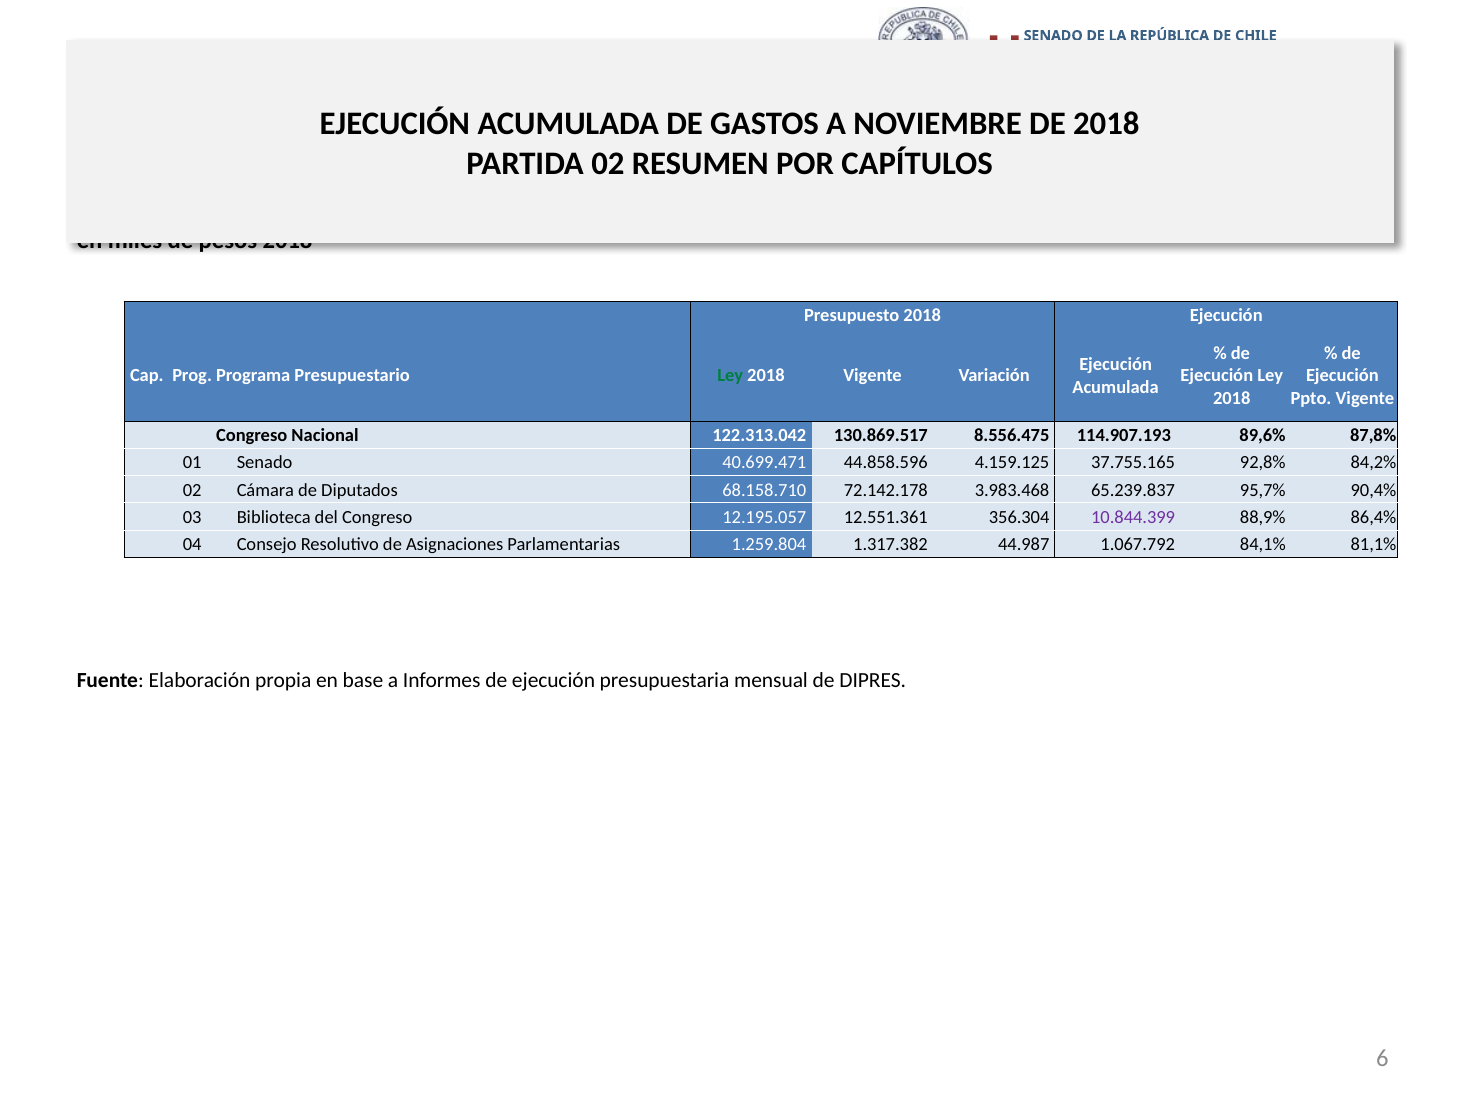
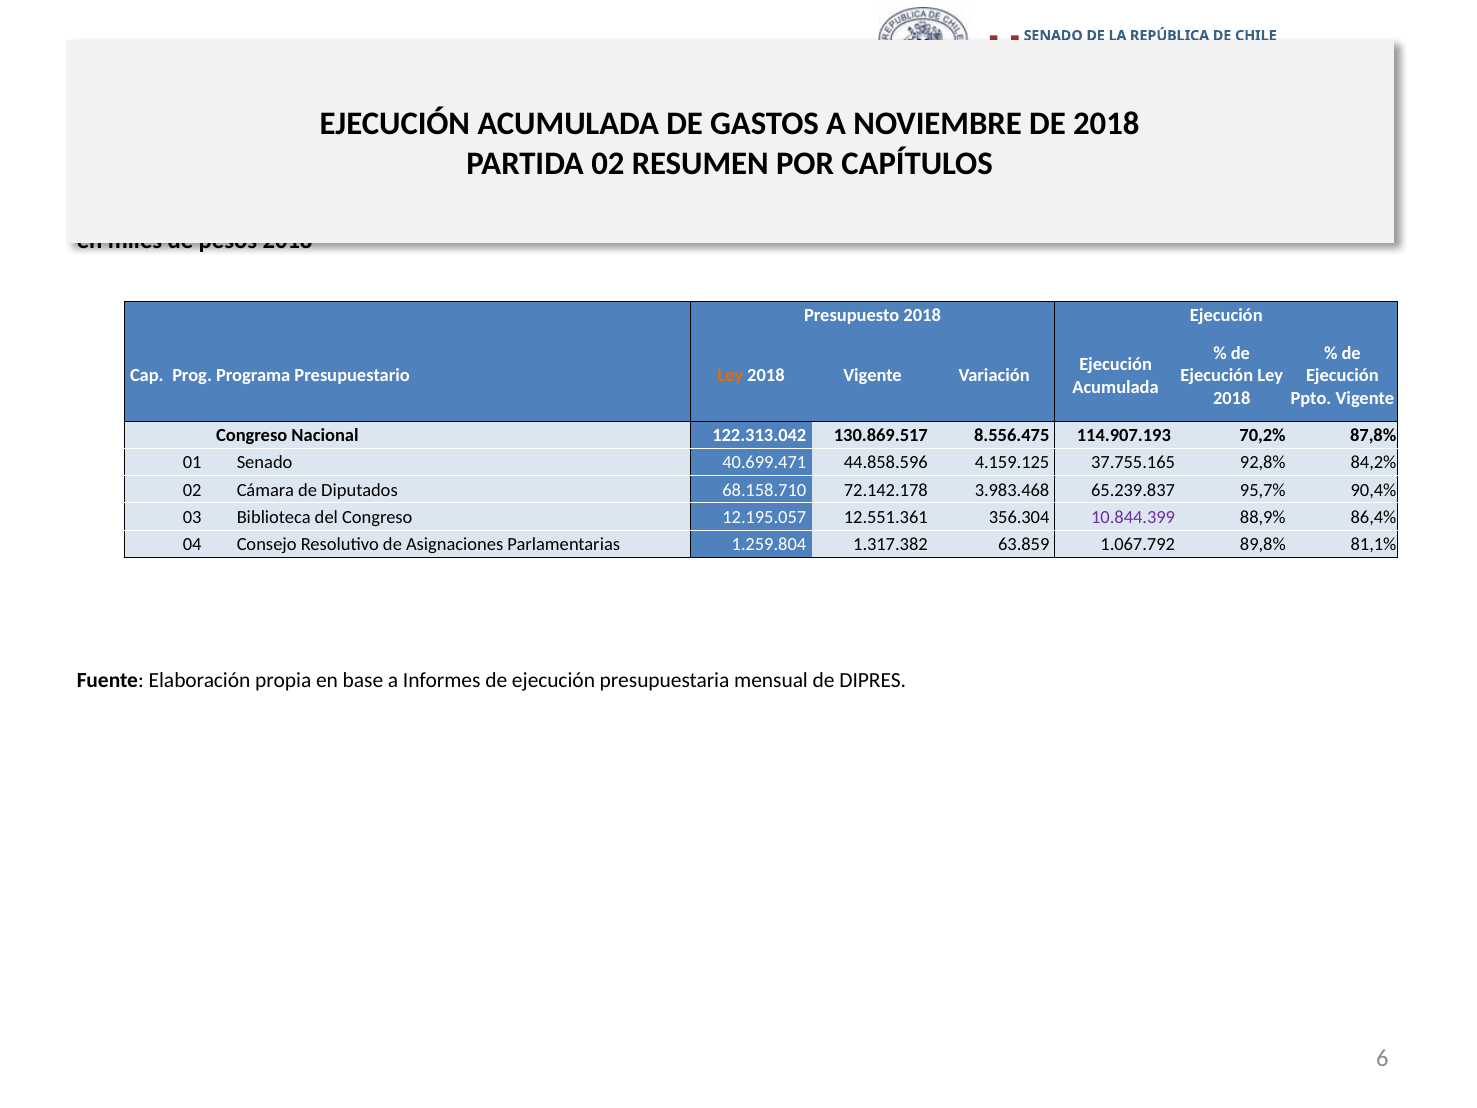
Ley colour: green -> orange (730, 376)
89,6%: 89,6% -> 70,2% (1263, 436)
44.987: 44.987 -> 63.859 (1024, 544)
84,1%: 84,1% -> 89,8% (1263, 544)
